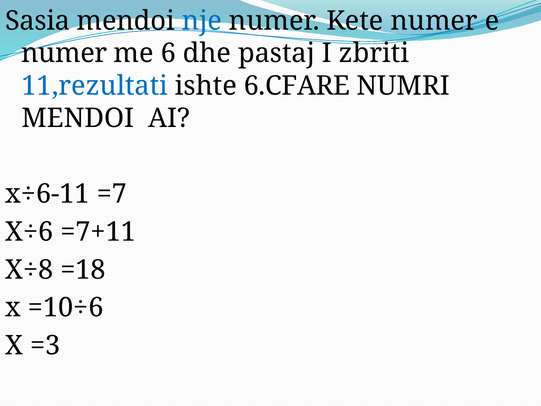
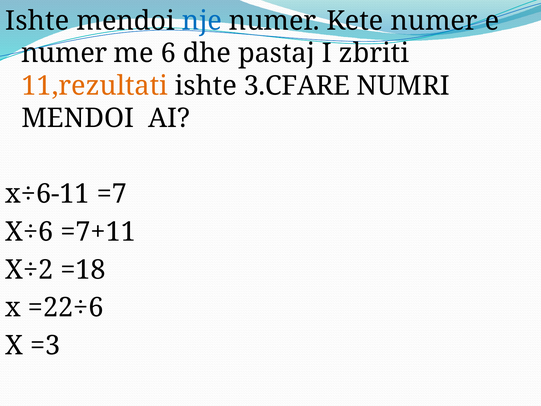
Sasia: Sasia -> Ishte (37, 21)
11,rezultati colour: blue -> orange (95, 86)
6.CFARE: 6.CFARE -> 3.CFARE (297, 86)
X÷8: X÷8 -> X÷2 (29, 270)
=10÷6: =10÷6 -> =22÷6 (66, 308)
